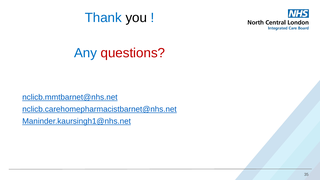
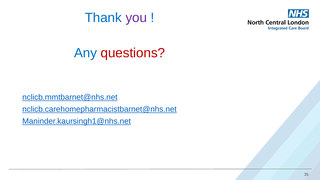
you colour: black -> purple (136, 18)
